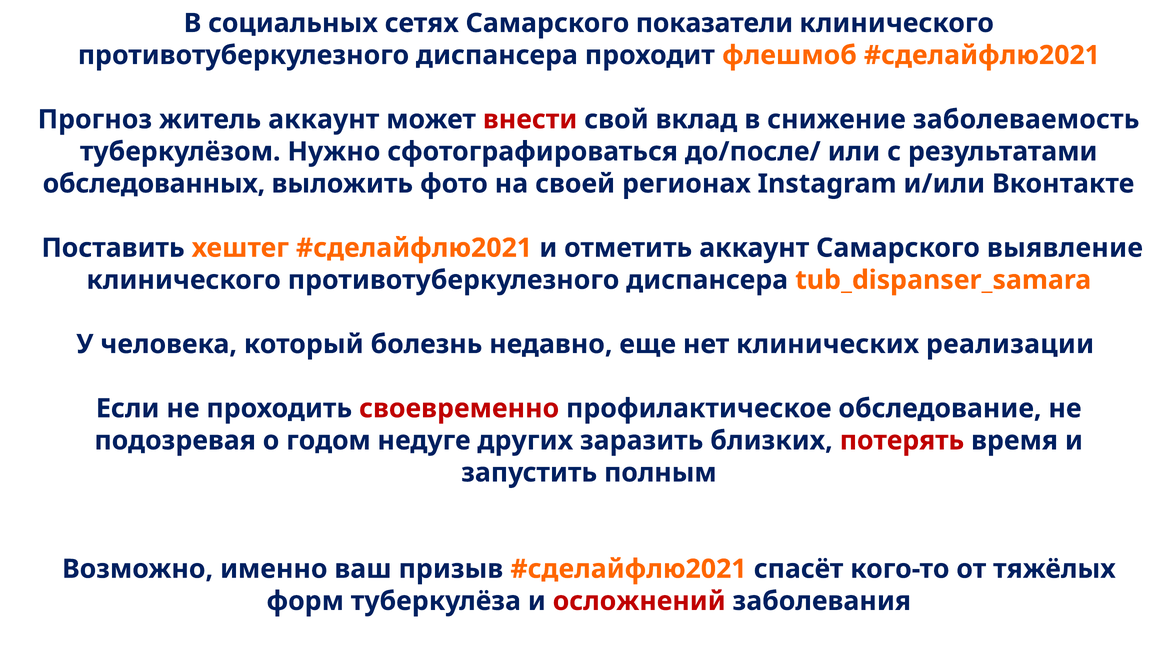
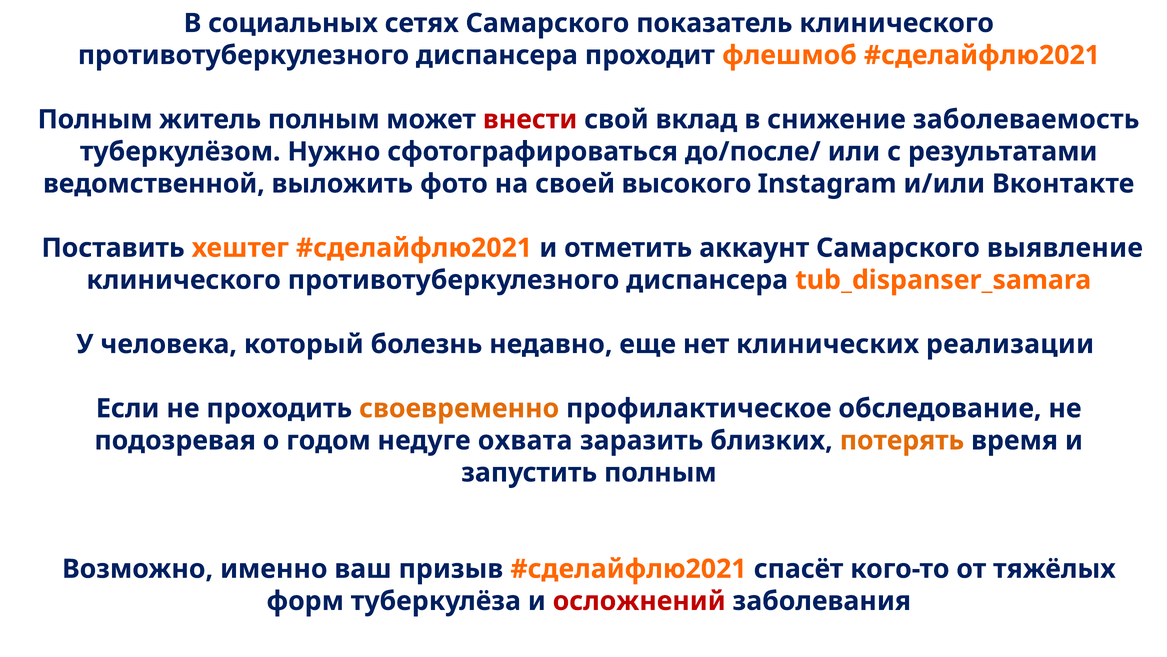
показатели: показатели -> показатель (714, 23)
Прогноз: Прогноз -> Полным (95, 119)
житель аккаунт: аккаунт -> полным (324, 119)
обследованных: обследованных -> ведомственной (154, 184)
регионах: регионах -> высокого (687, 184)
своевременно colour: red -> orange (459, 408)
других: других -> охвата (525, 440)
потерять colour: red -> orange (902, 440)
